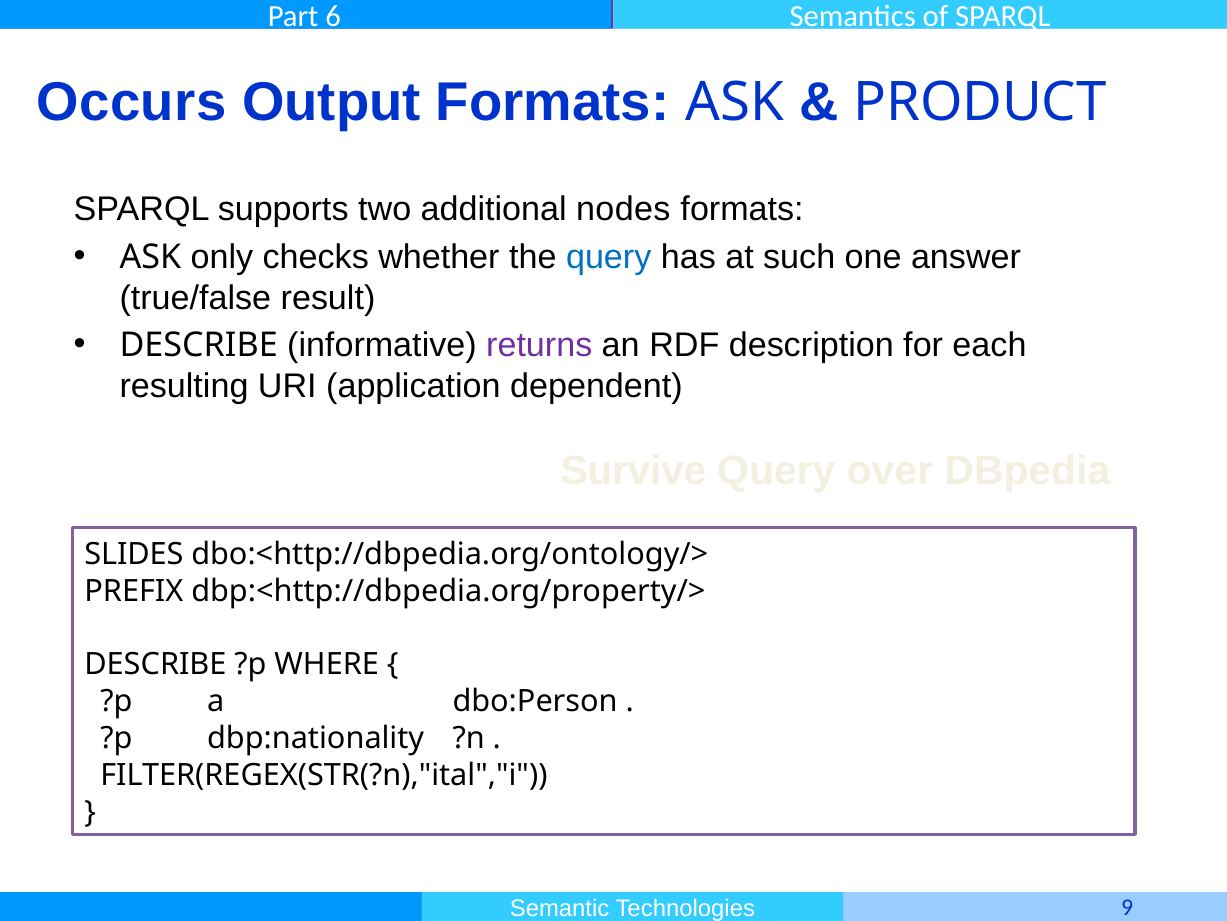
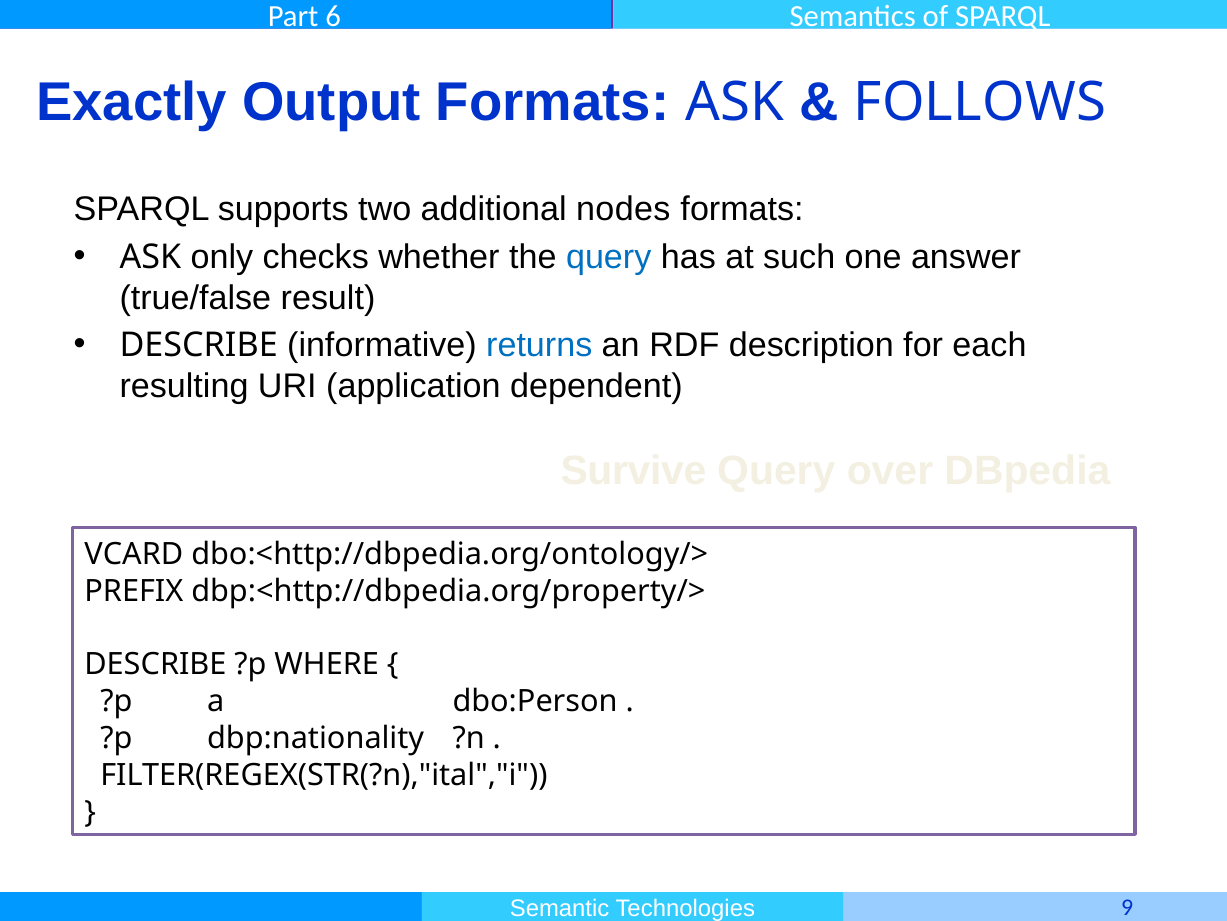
Occurs: Occurs -> Exactly (132, 103)
PRODUCT: PRODUCT -> FOLLOWS (980, 103)
returns colour: purple -> blue (539, 345)
SLIDES: SLIDES -> VCARD (134, 554)
